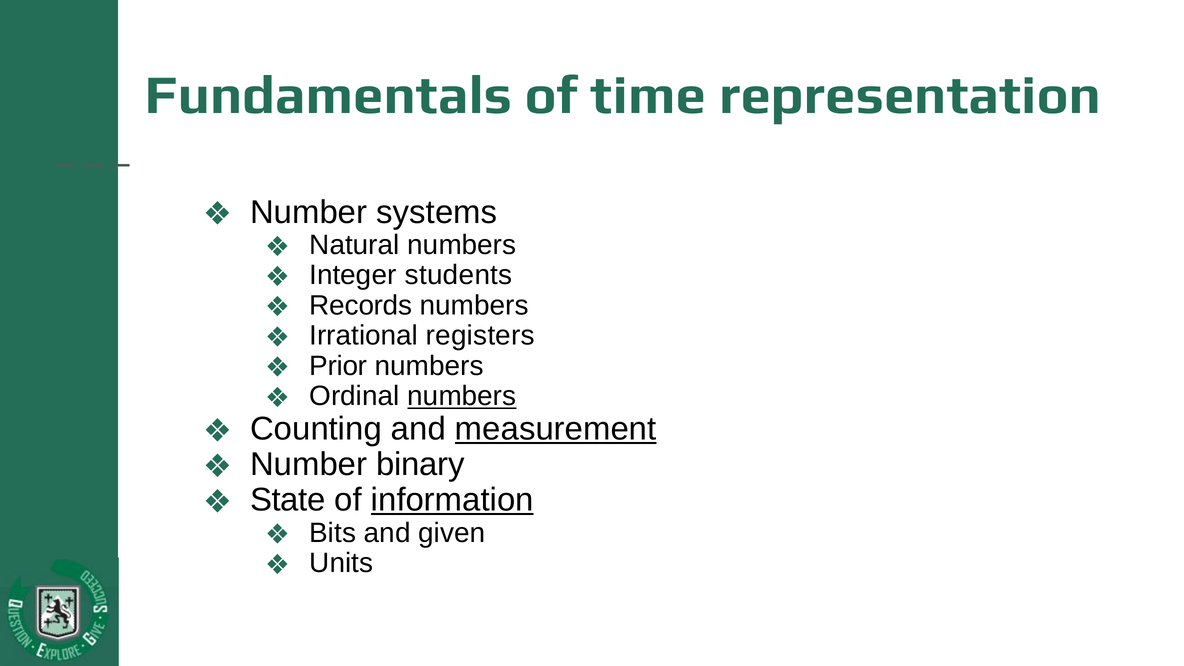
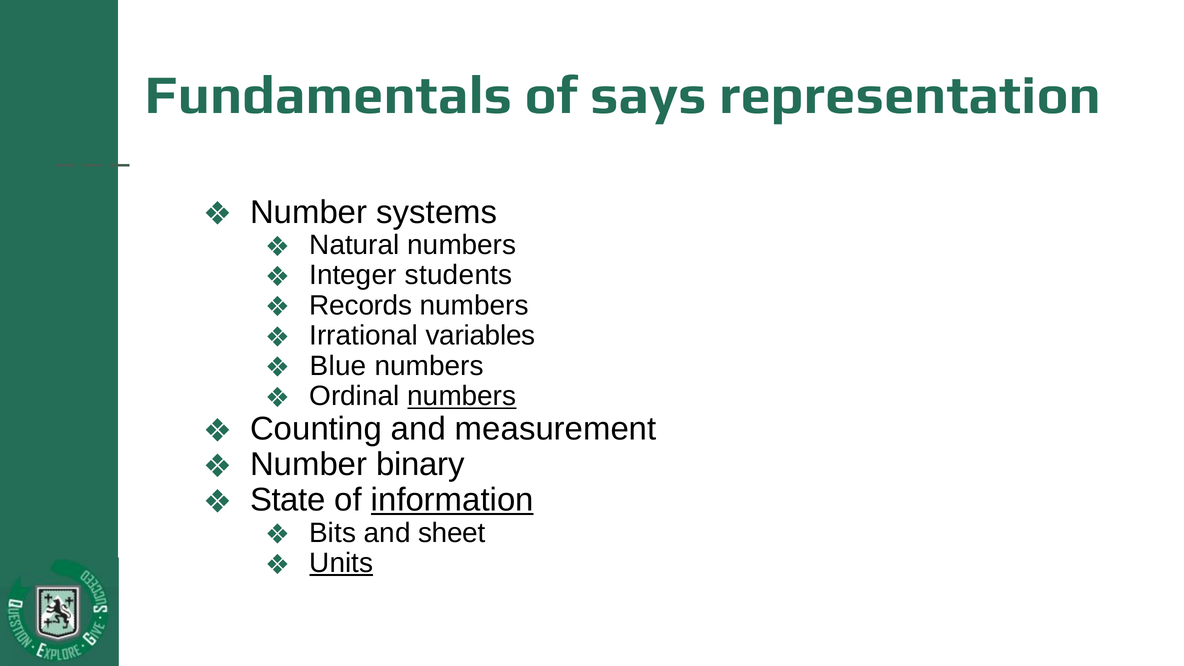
time: time -> says (648, 95)
registers: registers -> variables (481, 336)
Prior: Prior -> Blue (338, 366)
measurement underline: present -> none (556, 429)
given: given -> sheet (452, 533)
Units underline: none -> present (341, 563)
